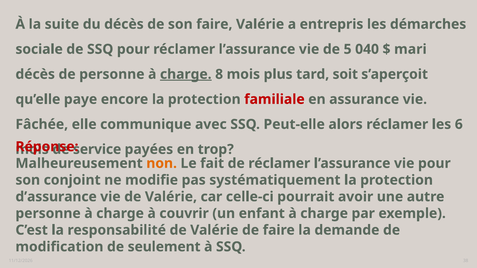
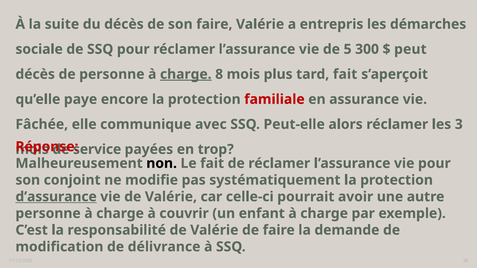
040: 040 -> 300 (367, 49)
mari: mari -> peut (410, 49)
tard soit: soit -> fait (345, 74)
6: 6 -> 3 (459, 124)
non colour: orange -> black (162, 164)
d’assurance underline: none -> present (56, 197)
seulement: seulement -> délivrance (164, 247)
